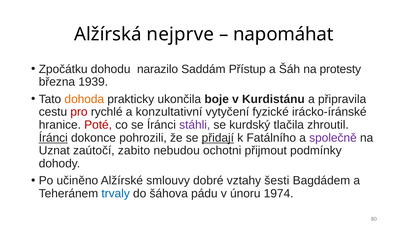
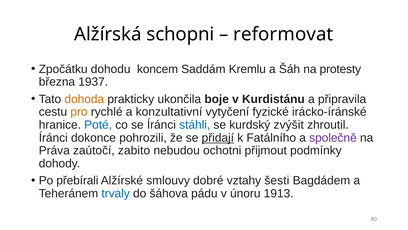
nejprve: nejprve -> schopni (180, 34)
napomáhat: napomáhat -> reformovat (283, 34)
narazilo: narazilo -> koncem (158, 69)
Přístup: Přístup -> Kremlu (247, 69)
1939: 1939 -> 1937 (93, 82)
pro colour: red -> orange (79, 112)
Poté colour: red -> blue (98, 125)
stáhli colour: purple -> blue (195, 125)
tlačila: tlačila -> zvýšit (289, 125)
Íránci underline: present -> none (53, 138)
Uznat: Uznat -> Práva (54, 150)
učiněno: učiněno -> přebírali (77, 180)
1974: 1974 -> 1913 (279, 193)
